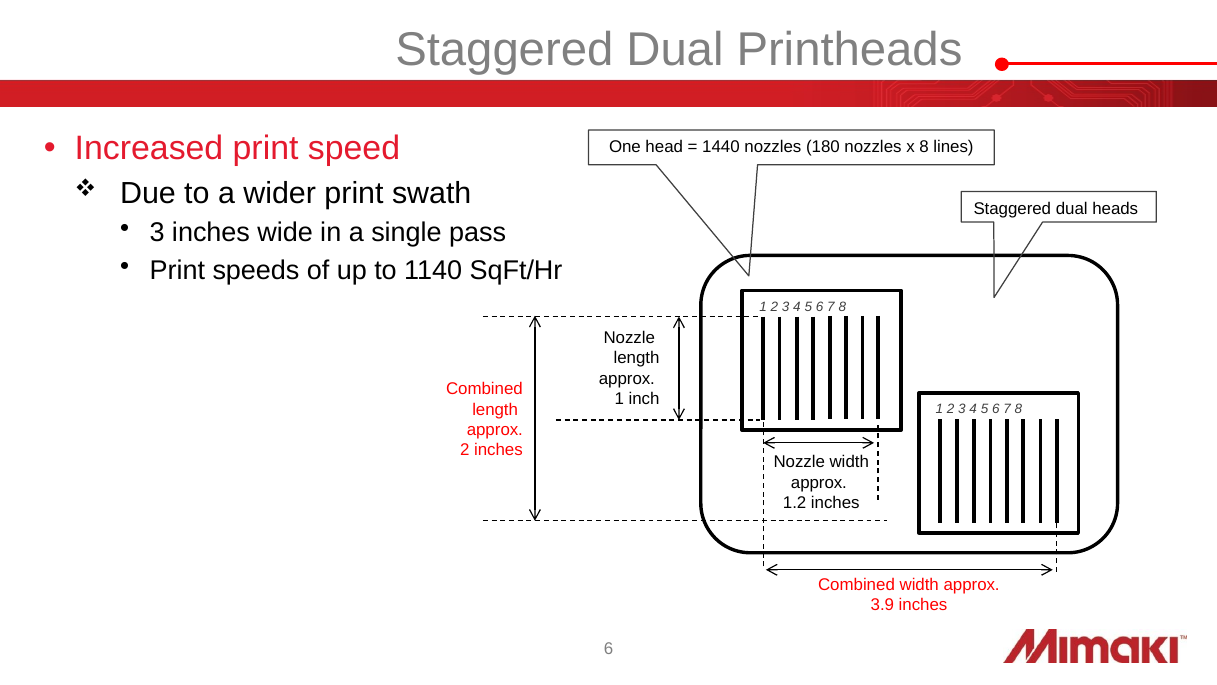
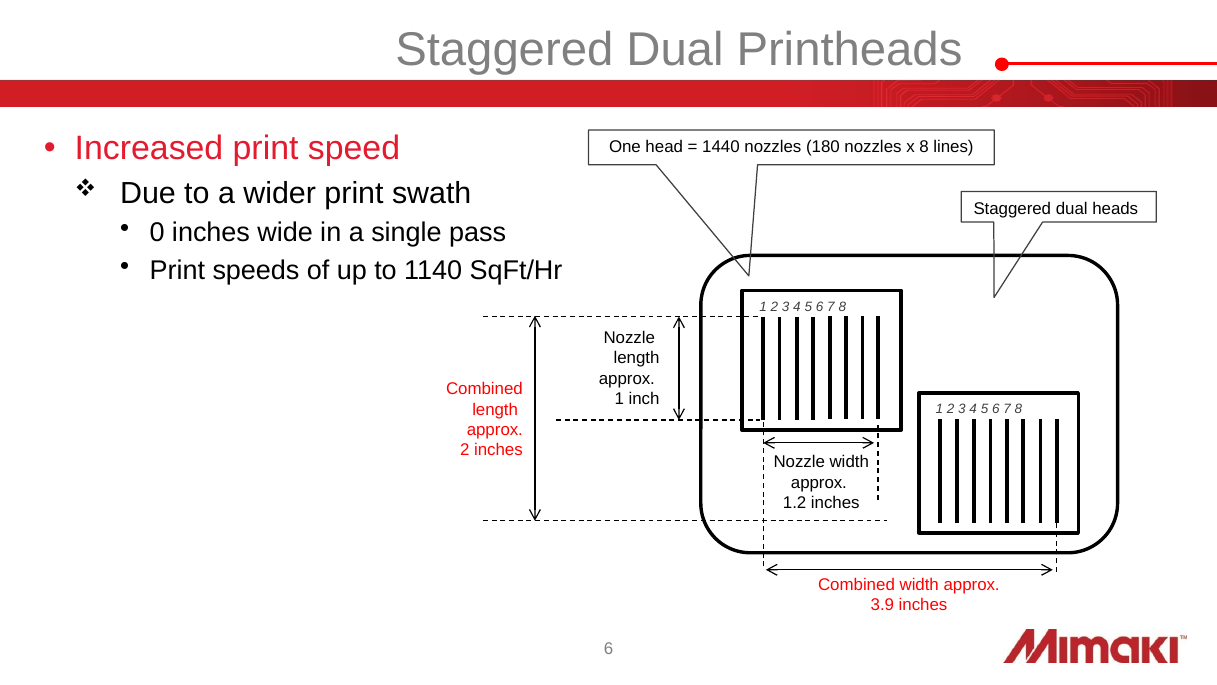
3: 3 -> 0 (157, 233)
